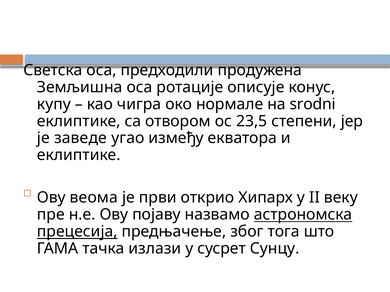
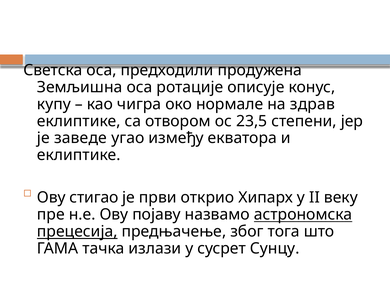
srodni: srodni -> здрав (312, 104)
веома: веома -> стигао (94, 198)
